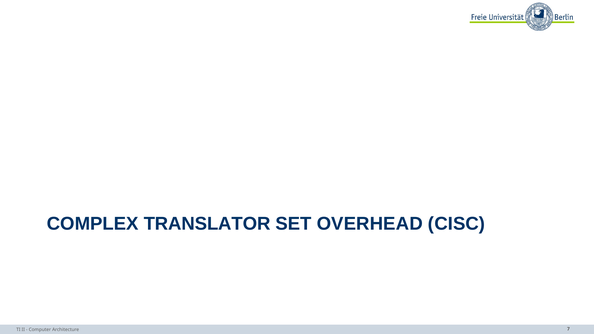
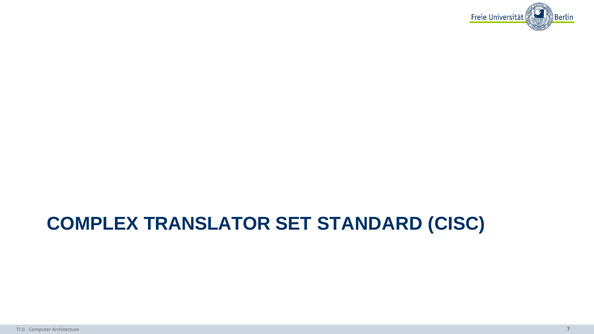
OVERHEAD: OVERHEAD -> STANDARD (370, 224)
